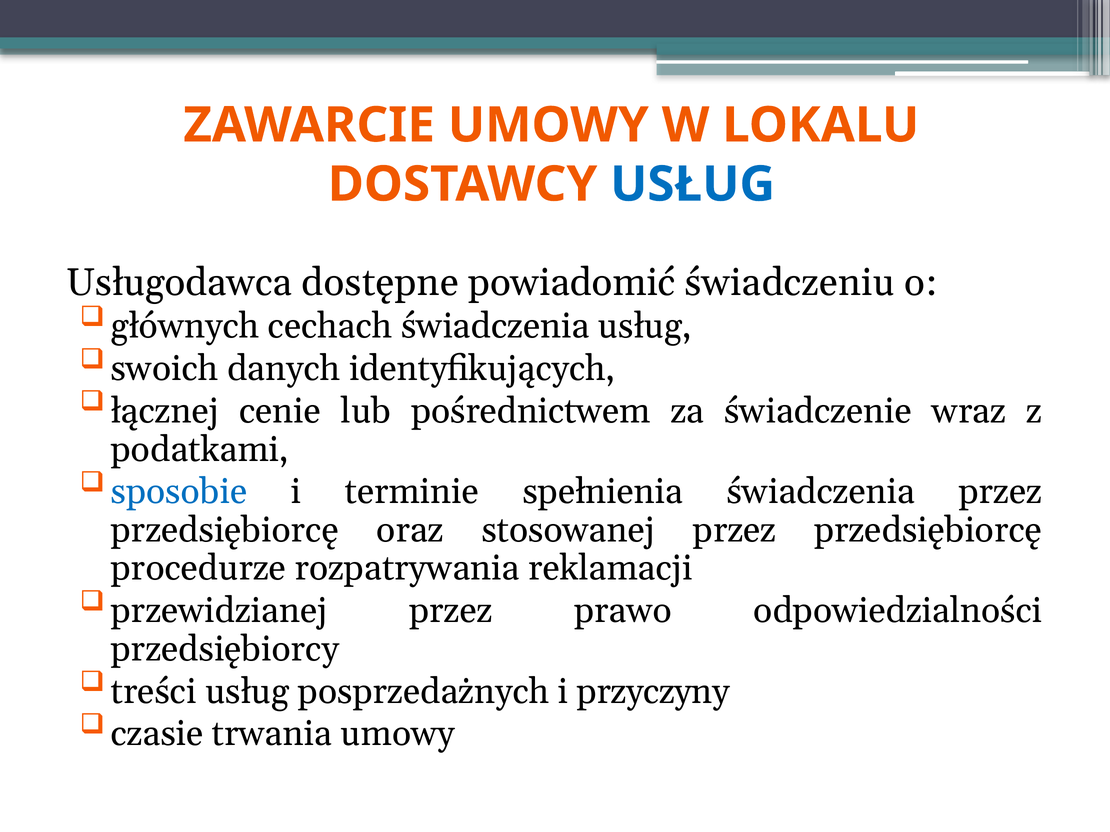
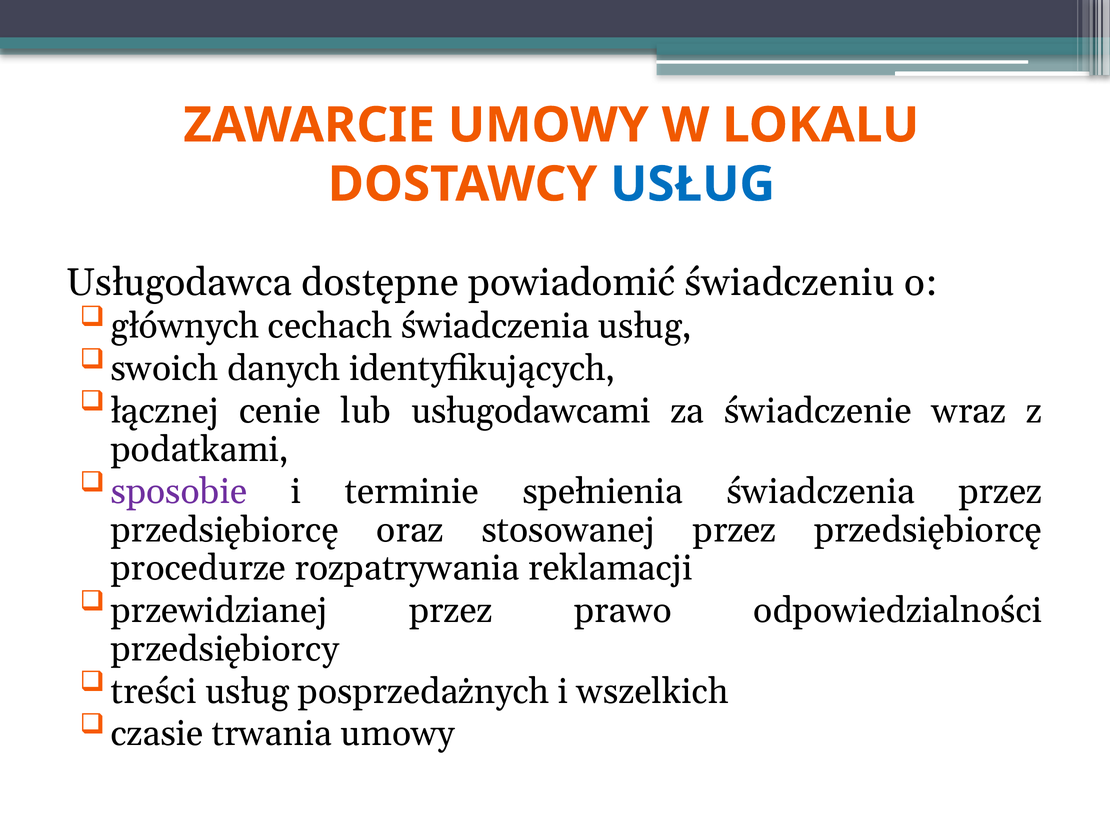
pośrednictwem: pośrednictwem -> usługodawcami (531, 411)
sposobie colour: blue -> purple (179, 492)
przyczyny: przyczyny -> wszelkich (653, 692)
